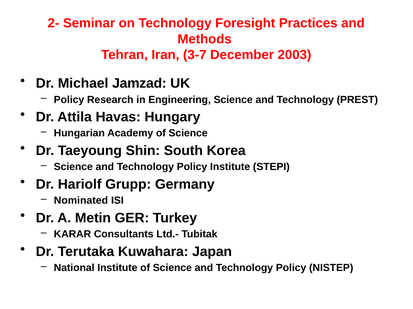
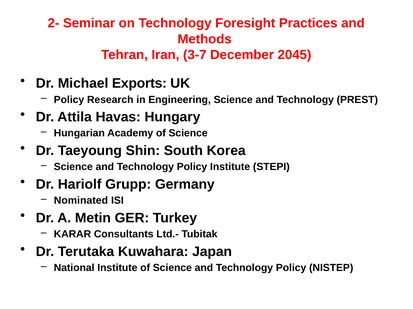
2003: 2003 -> 2045 (294, 55)
Jamzad: Jamzad -> Exports (139, 84)
